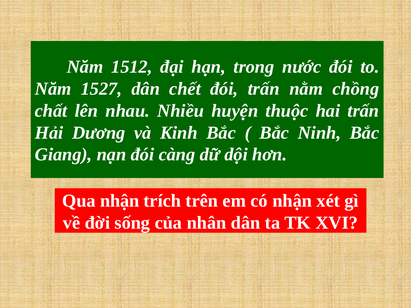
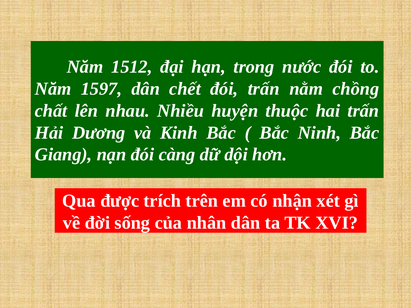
1527: 1527 -> 1597 (101, 89)
Qua nhận: nhận -> được (120, 201)
